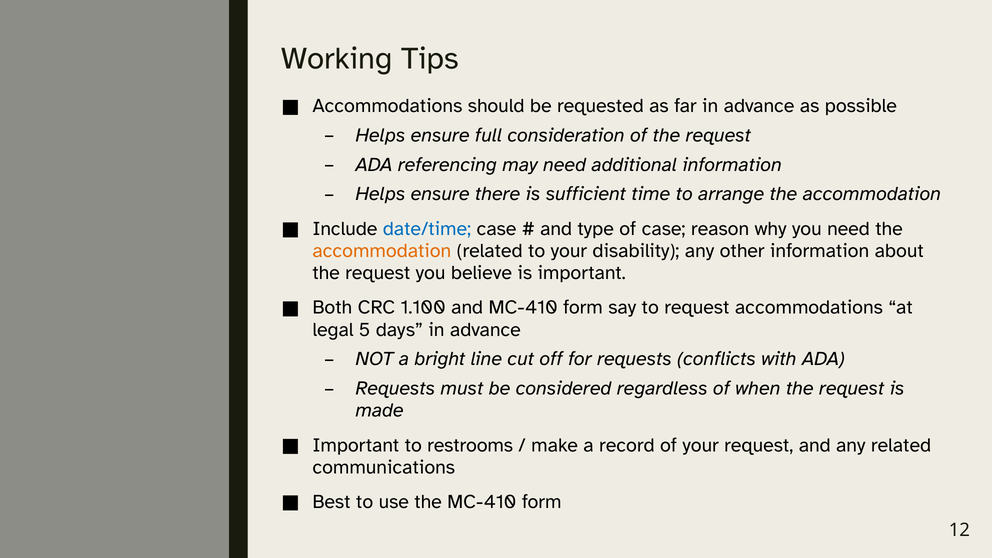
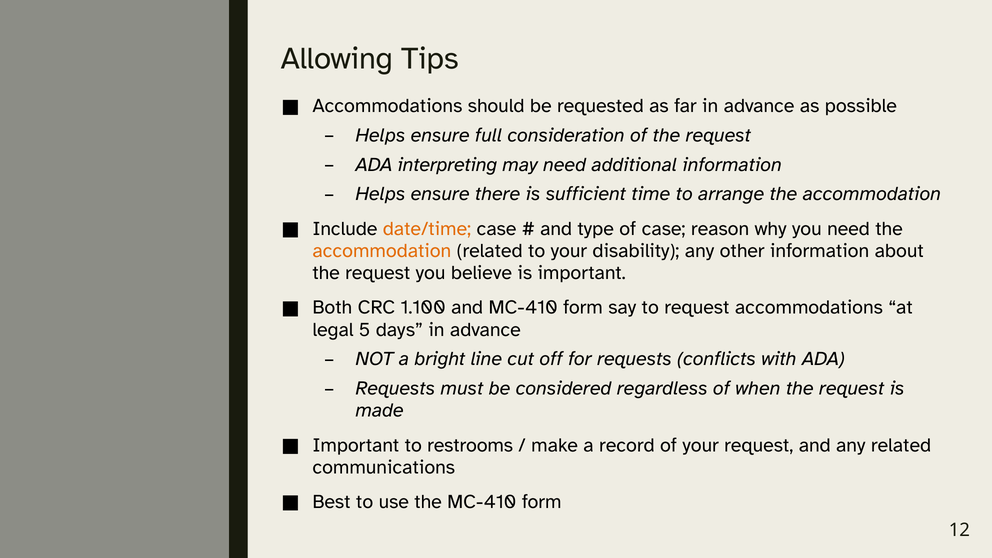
Working: Working -> Allowing (337, 59)
referencing: referencing -> interpreting (448, 165)
date/time colour: blue -> orange (427, 229)
